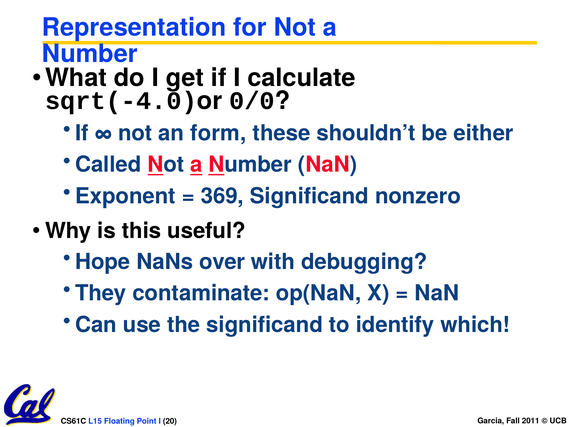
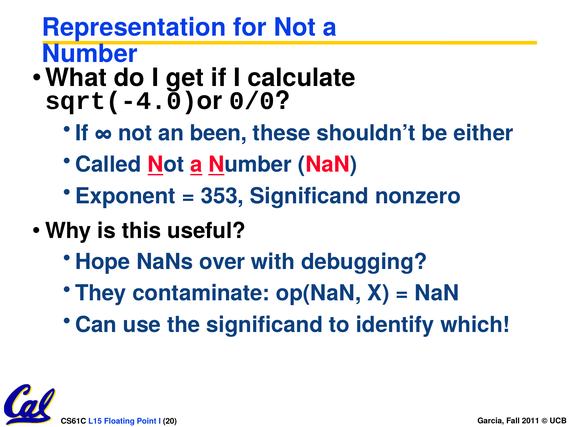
form: form -> been (218, 133)
369: 369 -> 353 (222, 196)
